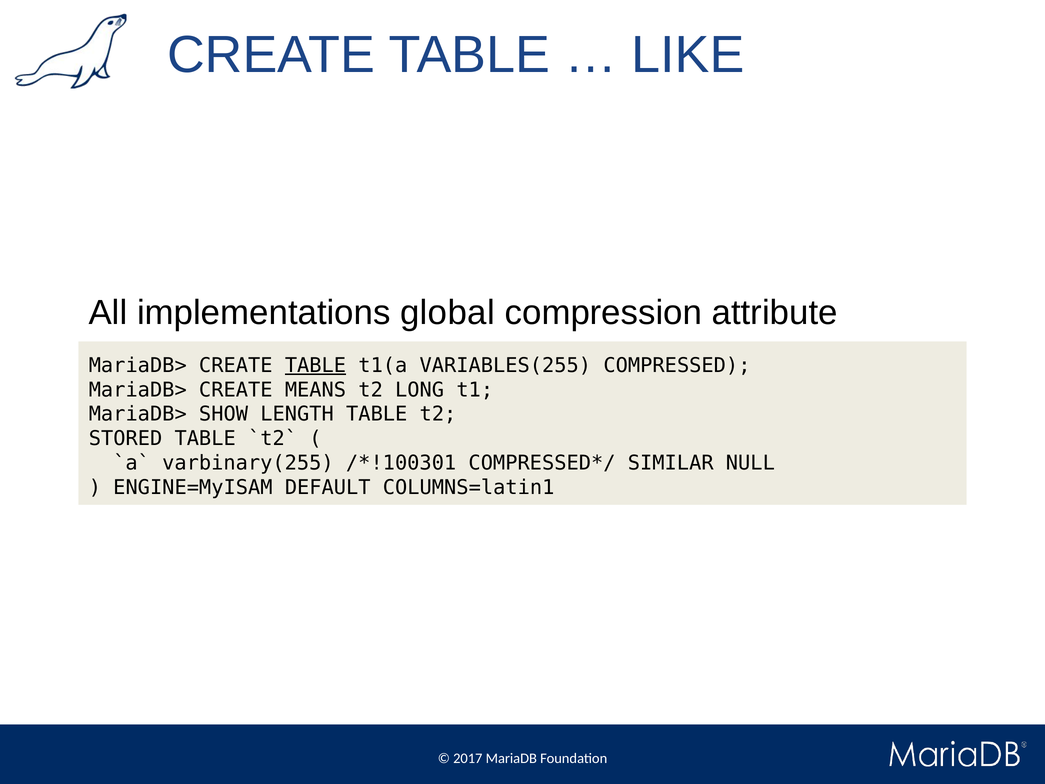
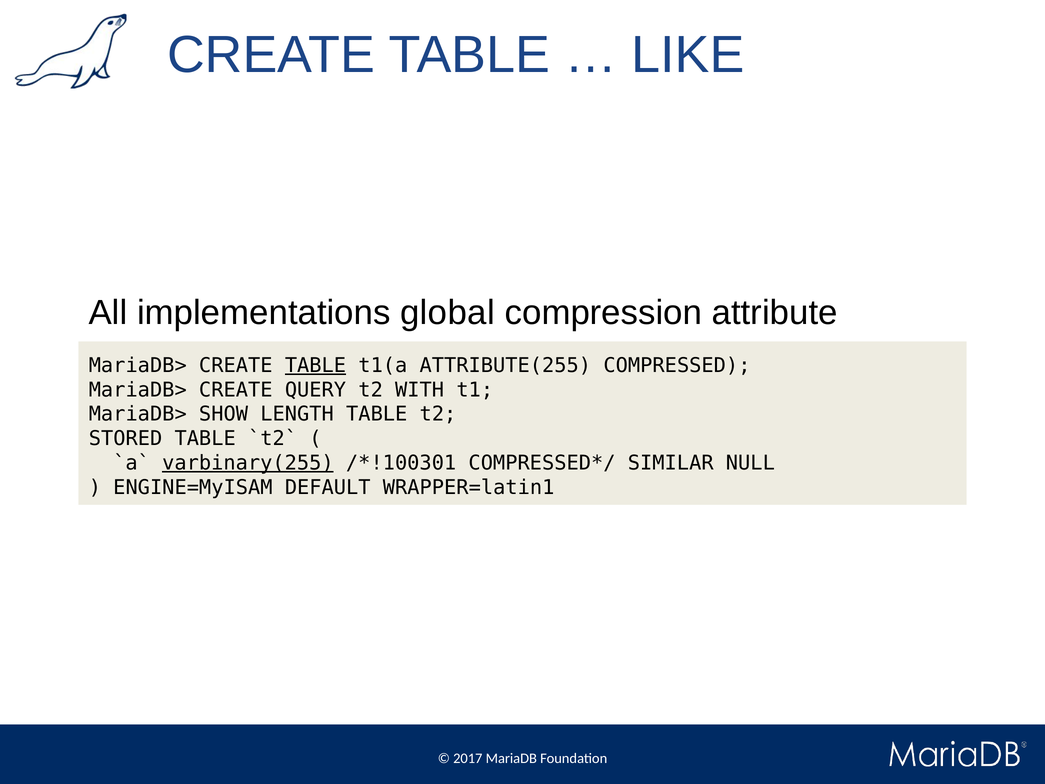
VARIABLES(255: VARIABLES(255 -> ATTRIBUTE(255 (505, 365)
MEANS: MEANS -> QUERY (315, 390)
LONG: LONG -> WITH (420, 390)
varbinary(255 underline: none -> present (248, 463)
COLUMNS=latin1: COLUMNS=latin1 -> WRAPPER=latin1 (469, 487)
